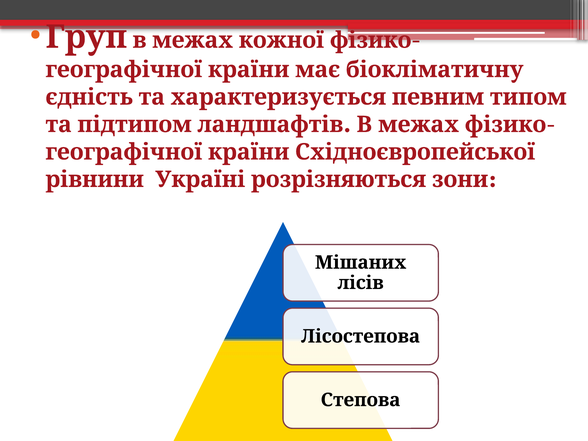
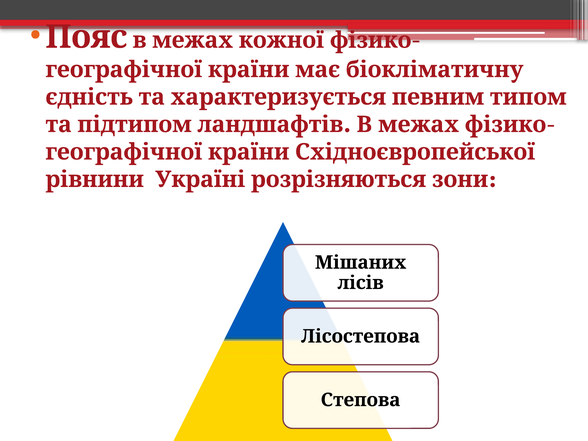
Груп: Груп -> Пояс (86, 37)
